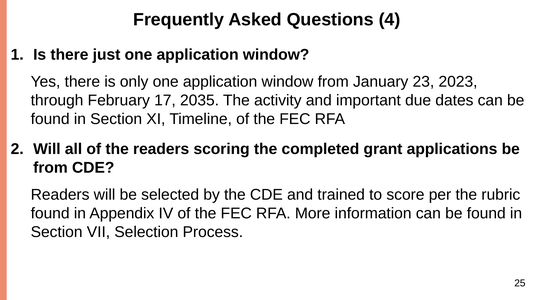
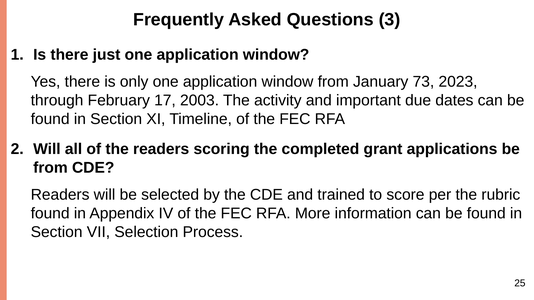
4: 4 -> 3 (390, 20)
23: 23 -> 73 (423, 82)
2035: 2035 -> 2003 (200, 101)
